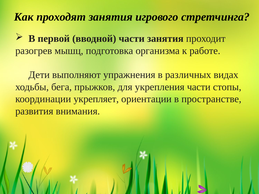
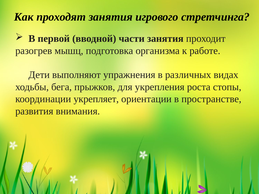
укрепления части: части -> роста (199, 87)
